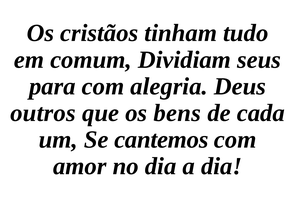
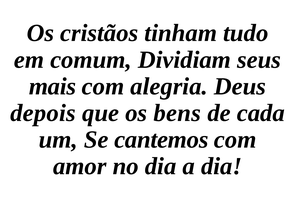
para: para -> mais (52, 86)
outros: outros -> depois (43, 113)
